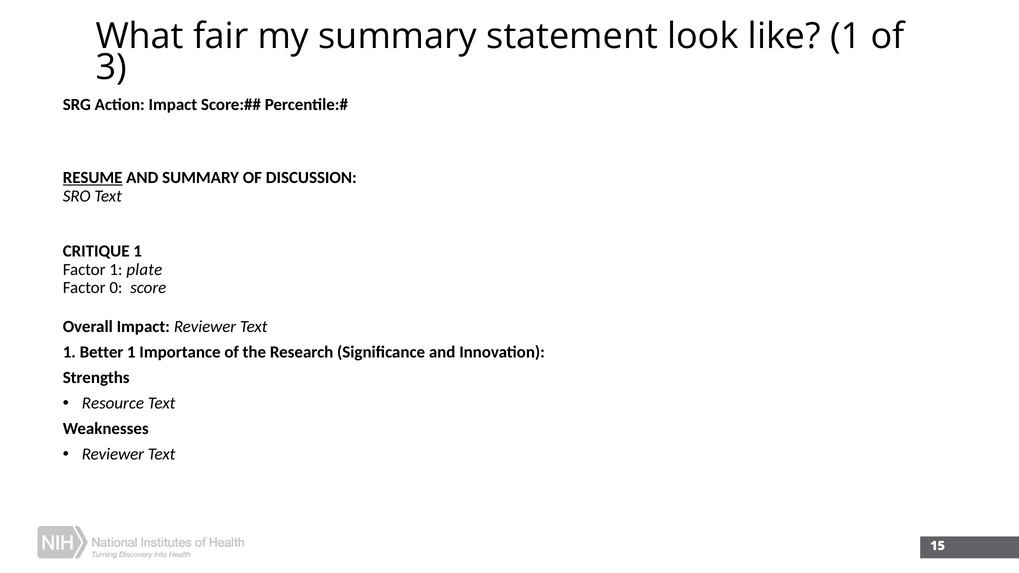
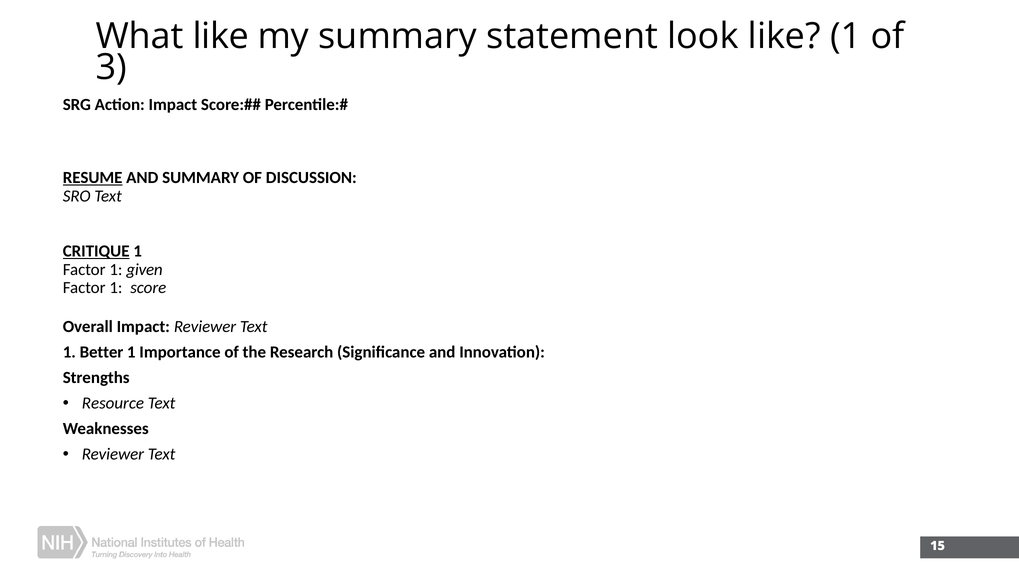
What fair: fair -> like (221, 36)
CRITIQUE underline: none -> present (96, 251)
plate: plate -> given (145, 270)
0: 0 -> 1 (116, 288)
